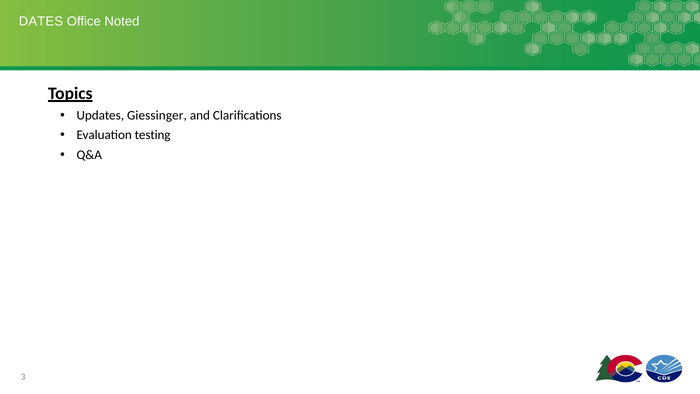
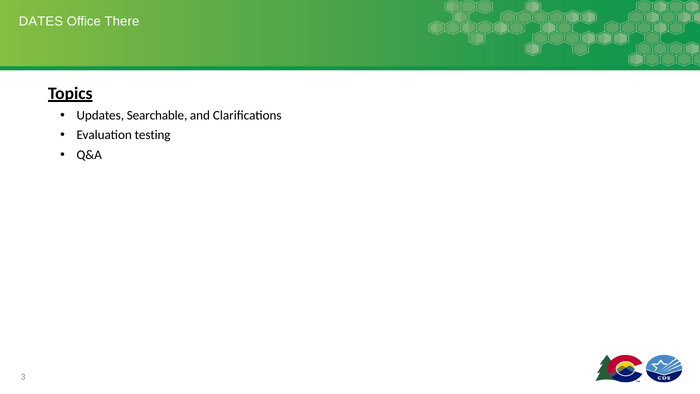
Noted: Noted -> There (122, 22)
Giessinger: Giessinger -> Searchable (157, 115)
